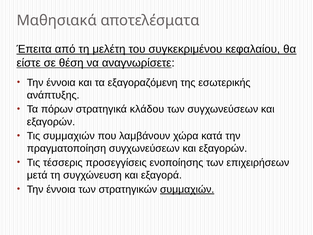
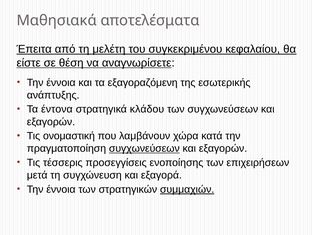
πόρων: πόρων -> έντονα (57, 109)
Τις συμμαχιών: συμμαχιών -> ονομαστική (69, 136)
συγχωνεύσεων underline: none -> present (144, 148)
